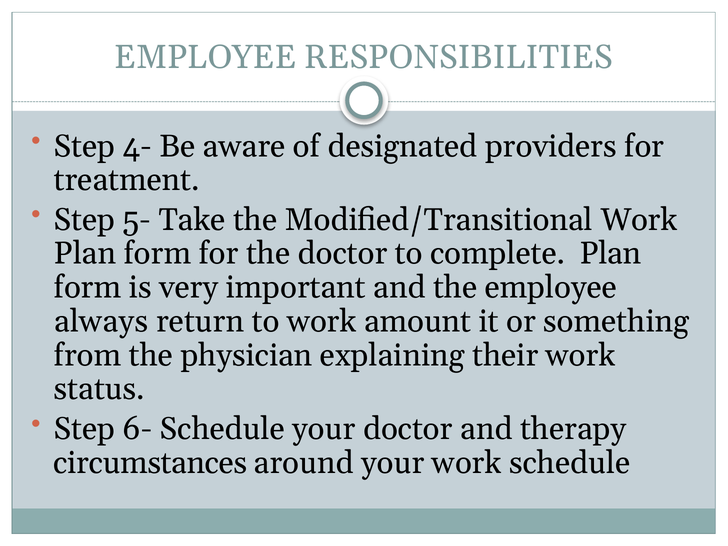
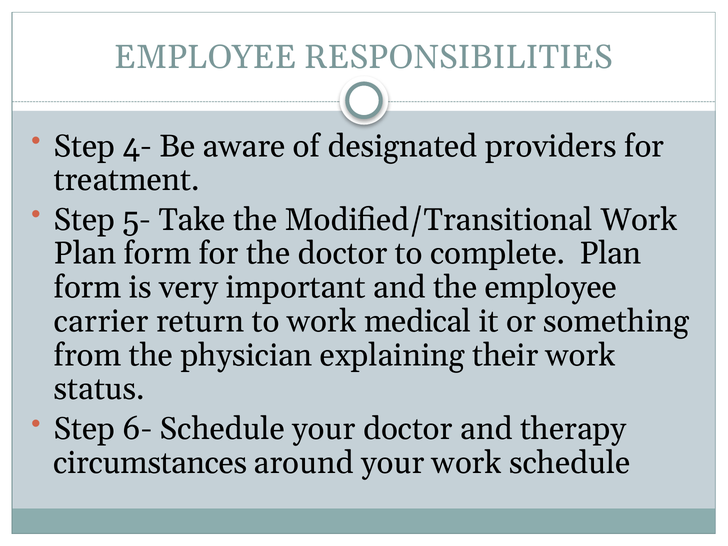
always: always -> carrier (101, 321)
amount: amount -> medical (418, 321)
